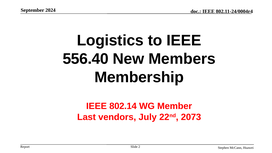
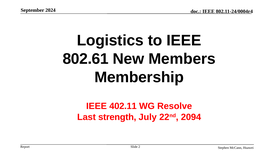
556.40: 556.40 -> 802.61 (86, 59)
802.14: 802.14 -> 402.11 (123, 106)
Member: Member -> Resolve (175, 106)
vendors: vendors -> strength (117, 117)
2073: 2073 -> 2094 (191, 117)
